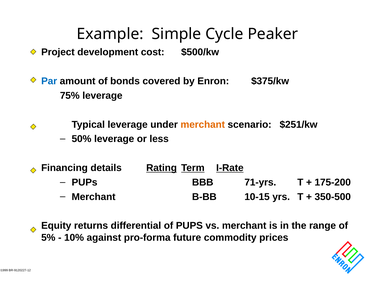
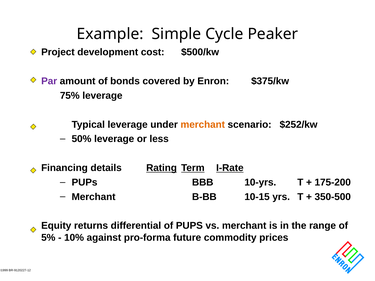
Par colour: blue -> purple (49, 81)
$251/kw: $251/kw -> $252/kw (299, 125)
71-yrs: 71-yrs -> 10-yrs (260, 182)
